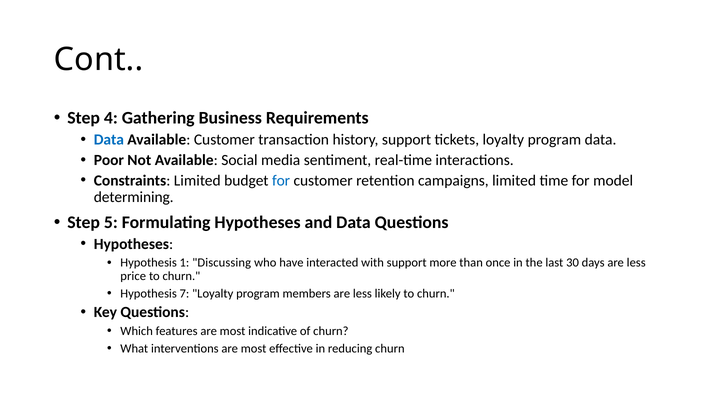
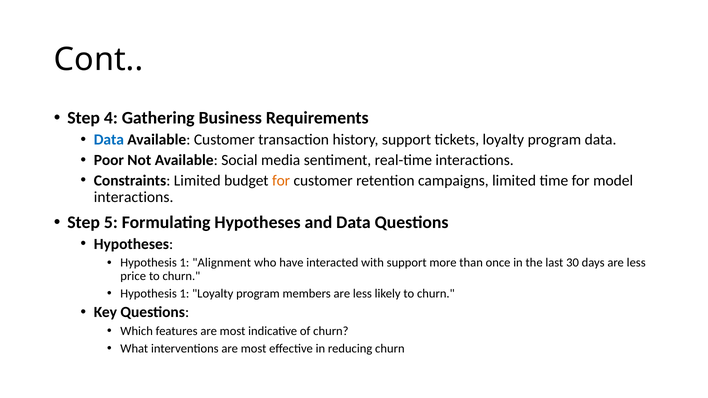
for colour: blue -> orange (281, 181)
determining: determining -> interactions (134, 197)
Discussing: Discussing -> Alignment (222, 263)
7: 7 -> 1 (184, 294)
